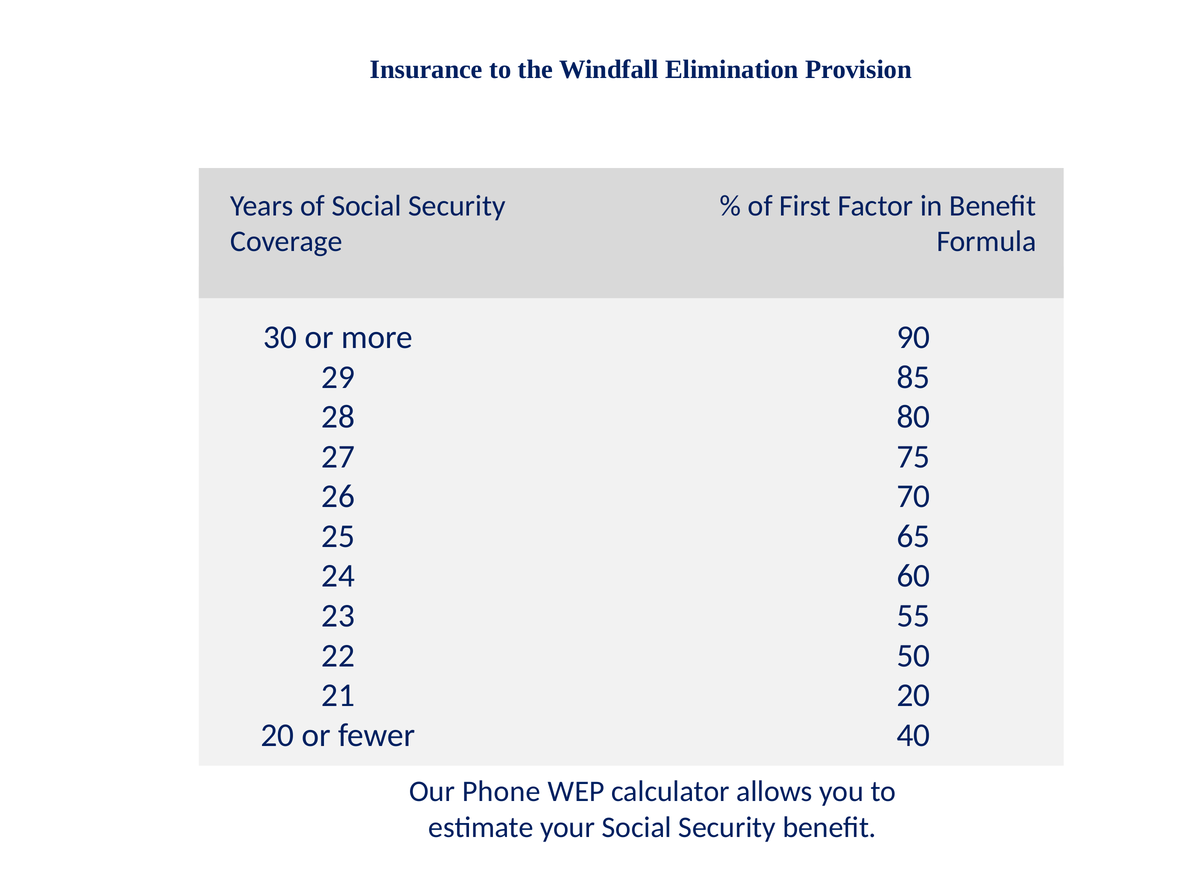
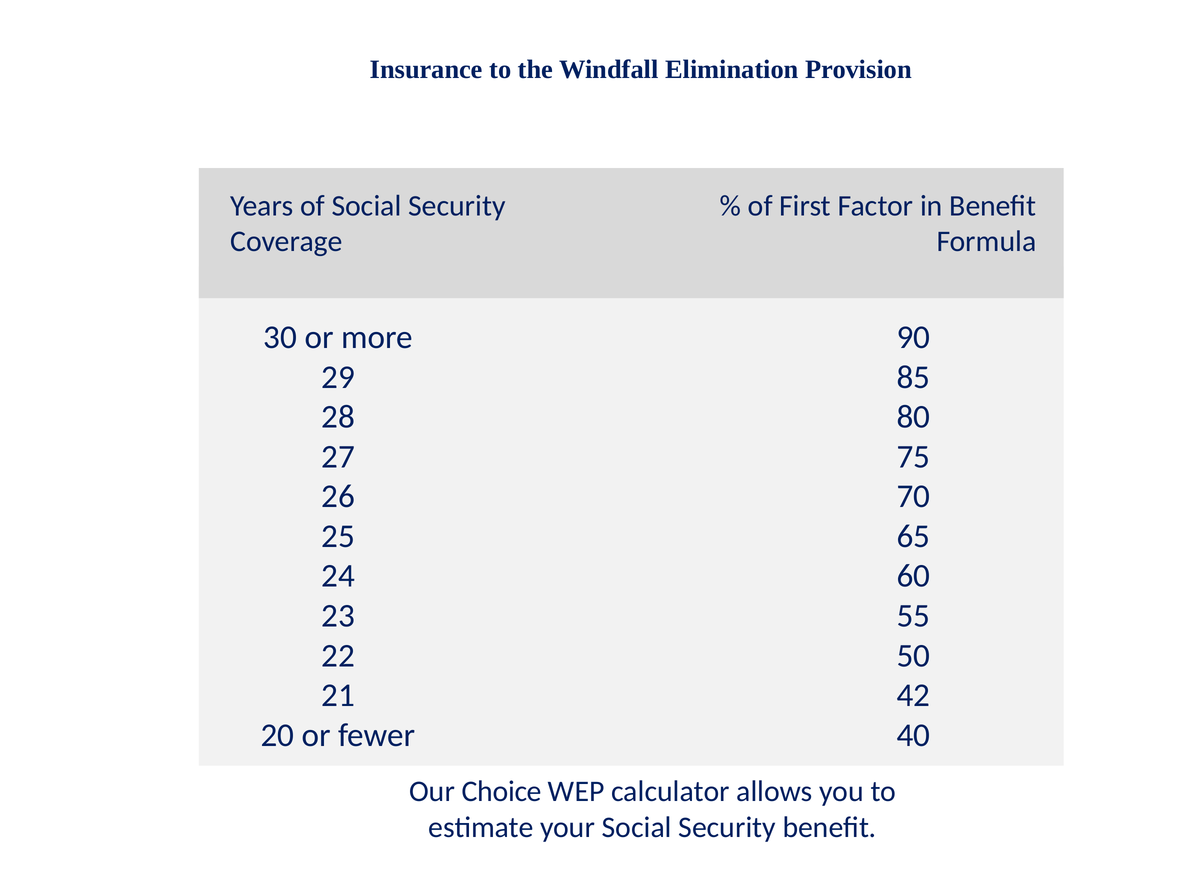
21 20: 20 -> 42 (913, 695)
Phone: Phone -> Choice (502, 791)
